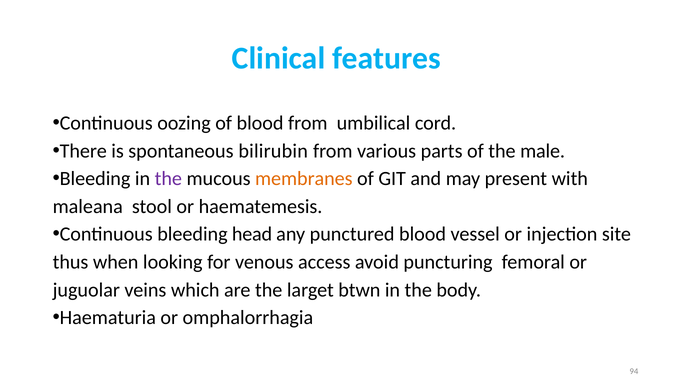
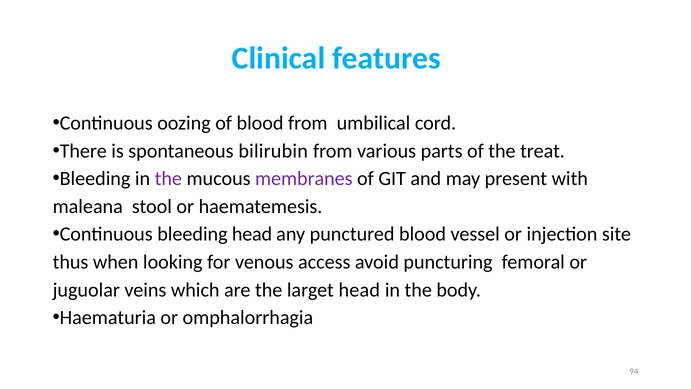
male: male -> treat (543, 151)
membranes colour: orange -> purple (304, 179)
larget btwn: btwn -> head (359, 290)
